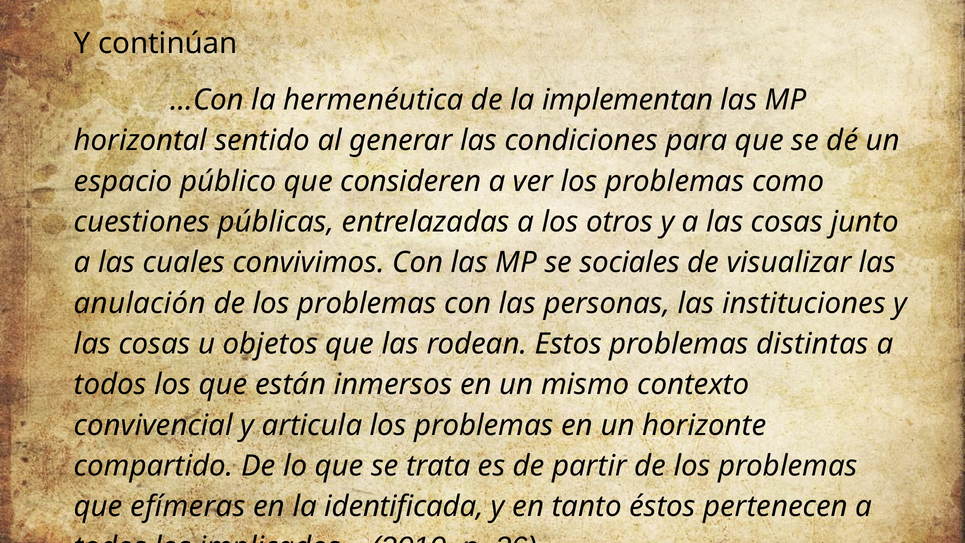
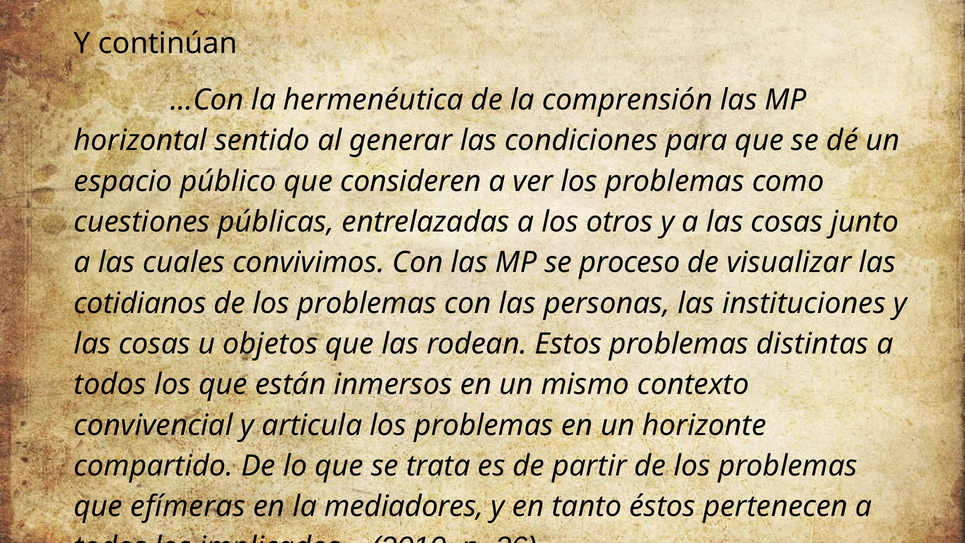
implementan: implementan -> comprensión (627, 100)
sociales: sociales -> proceso (630, 263)
anulación: anulación -> cotidianos (140, 303)
identificada: identificada -> mediadores (404, 507)
